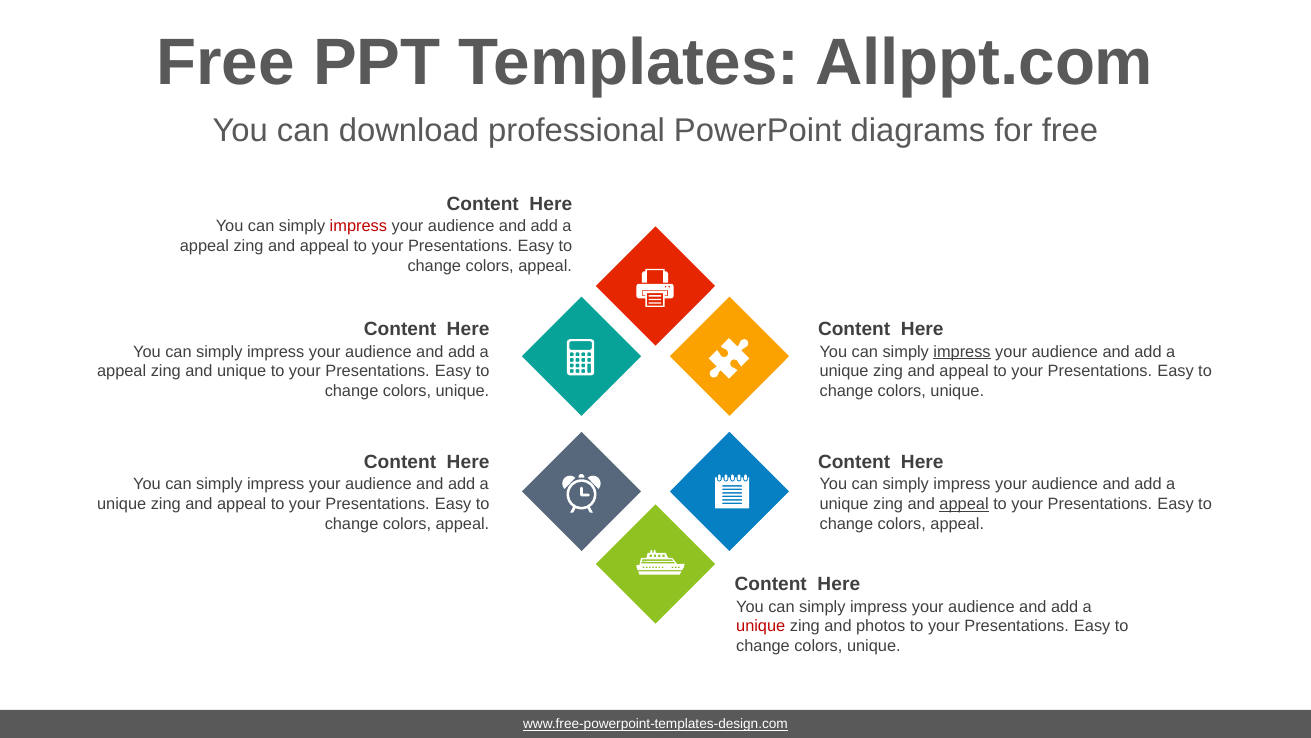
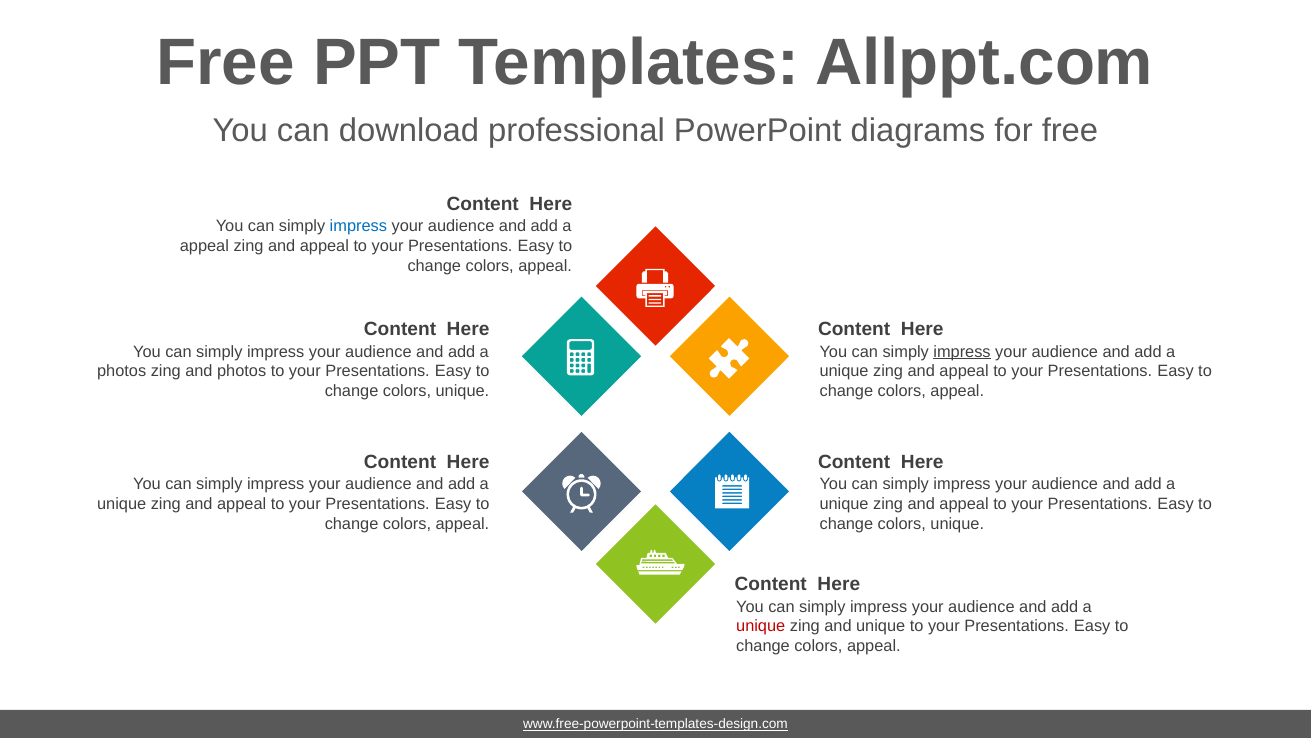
impress colour: red -> blue (358, 226)
appeal: appeal -> photos (122, 371)
and unique: unique -> photos (242, 371)
unique: unique -> appeal (957, 391)
appeal underline: present -> none (964, 504)
appeal: appeal -> unique (957, 523)
and photos: photos -> unique (881, 626)
unique: unique -> appeal (874, 646)
